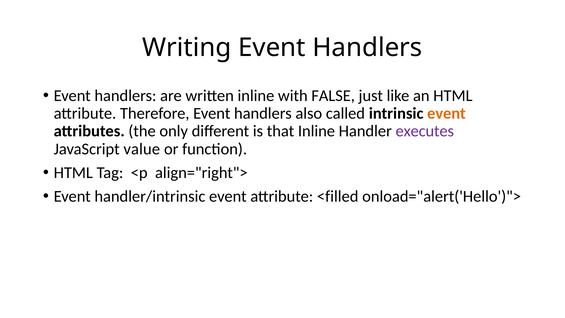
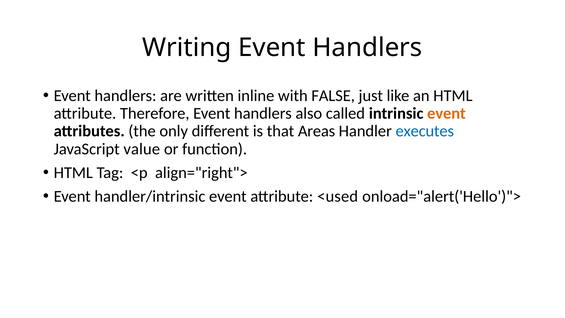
that Inline: Inline -> Areas (317, 131)
executes colour: purple -> blue (425, 131)
<filled: <filled -> <used (338, 196)
